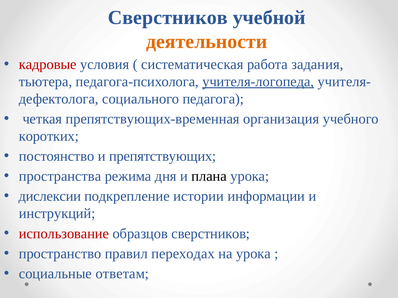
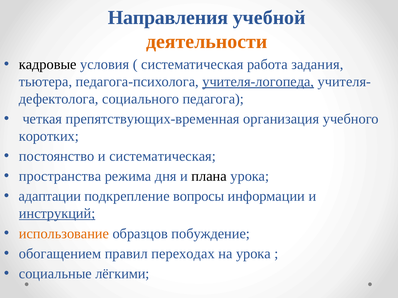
Сверстников: Сверстников -> Направления (168, 18)
кадровые colour: red -> black (48, 64)
и препятствующих: препятствующих -> систематическая (163, 156)
дислексии: дислексии -> адаптации (50, 197)
истории: истории -> вопросы (199, 197)
инструкций underline: none -> present (57, 214)
использование colour: red -> orange (64, 234)
образцов сверстников: сверстников -> побуждение (211, 234)
пространство: пространство -> обогащением (60, 254)
ответам: ответам -> лёгкими (122, 274)
